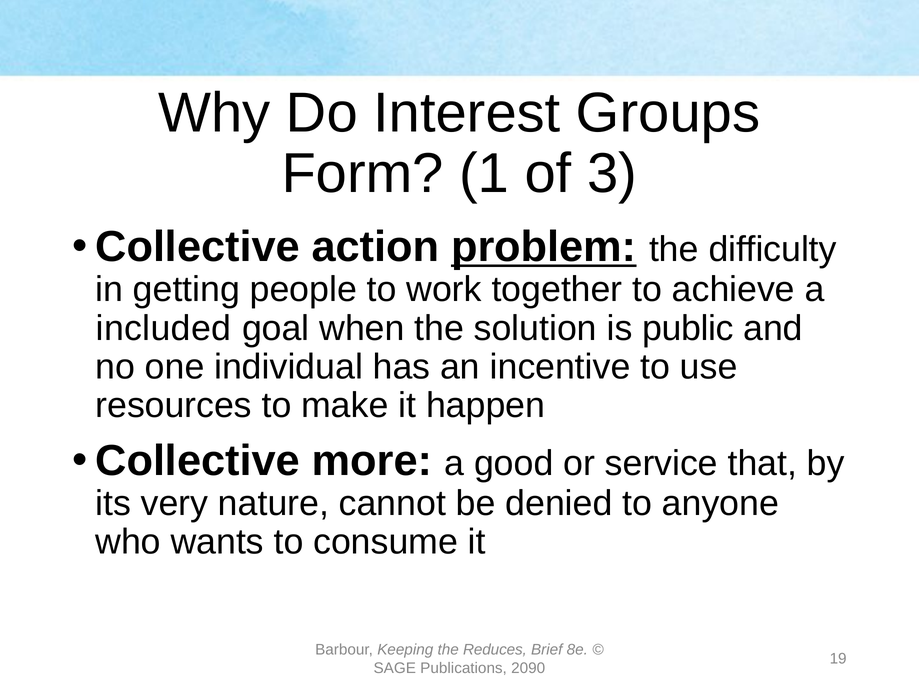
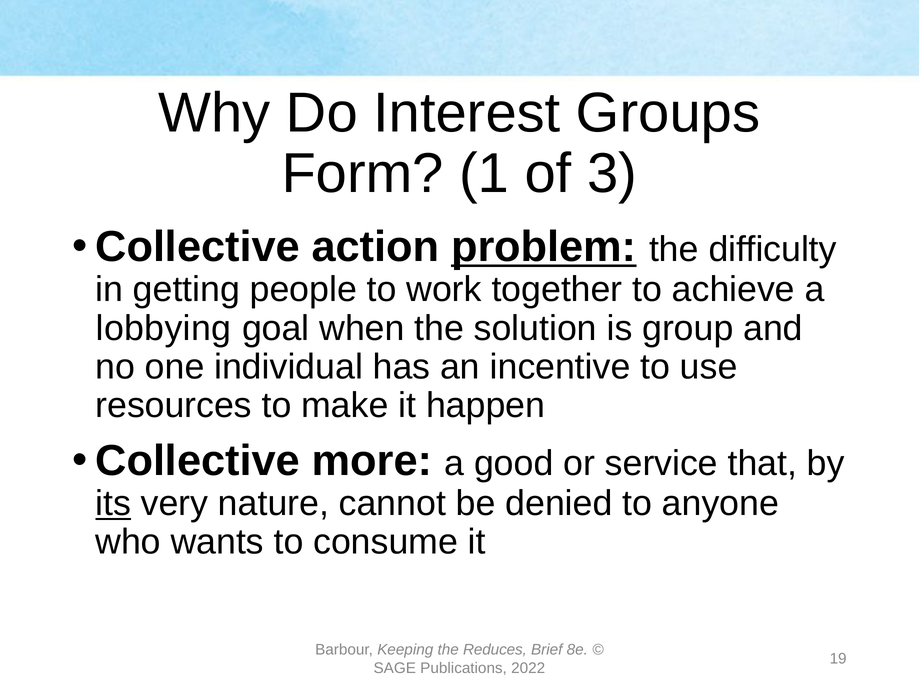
included: included -> lobbying (164, 328)
public: public -> group (688, 328)
its underline: none -> present (113, 503)
2090: 2090 -> 2022 (528, 667)
